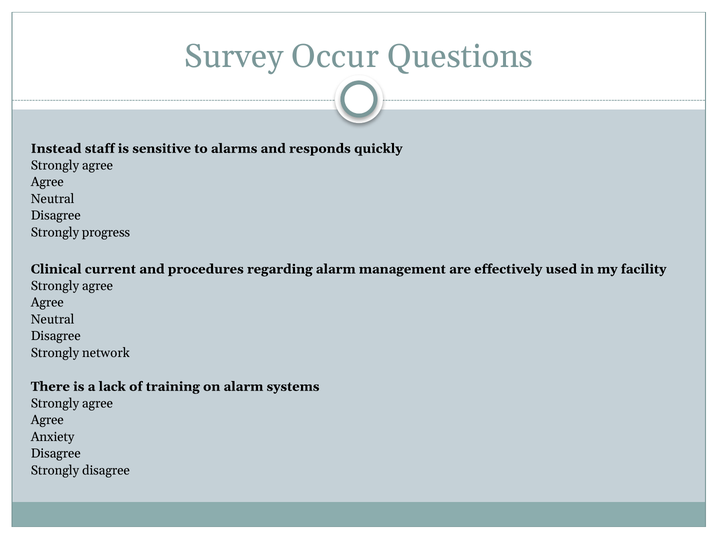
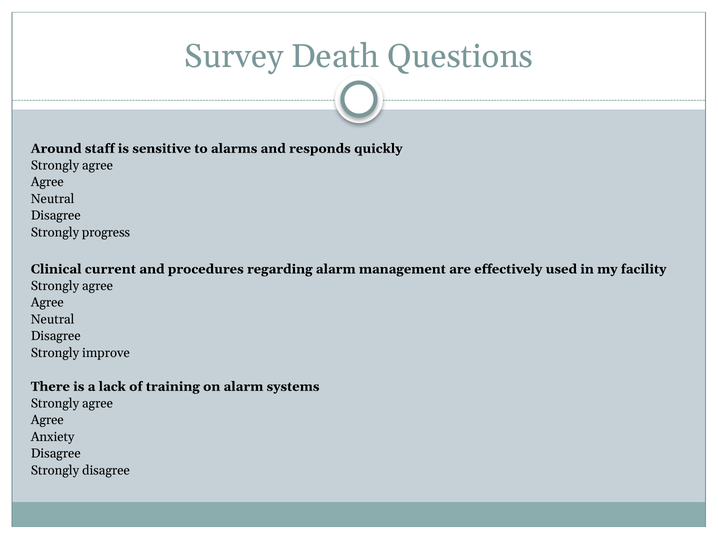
Occur: Occur -> Death (335, 57)
Instead: Instead -> Around (56, 148)
network: network -> improve (106, 353)
